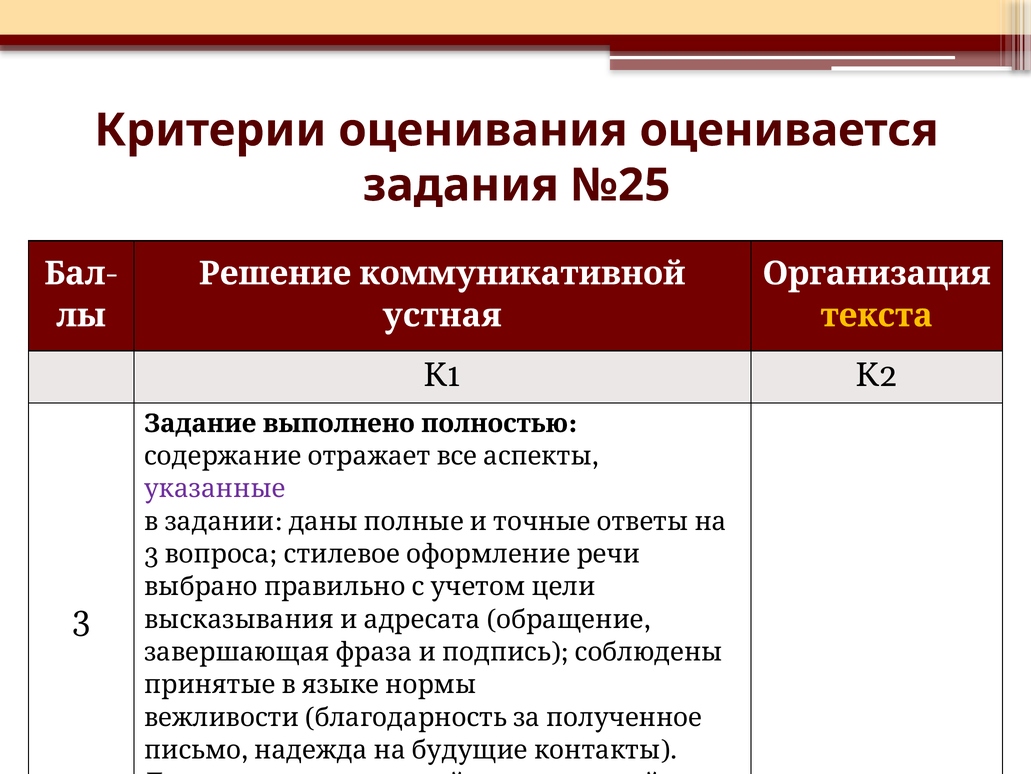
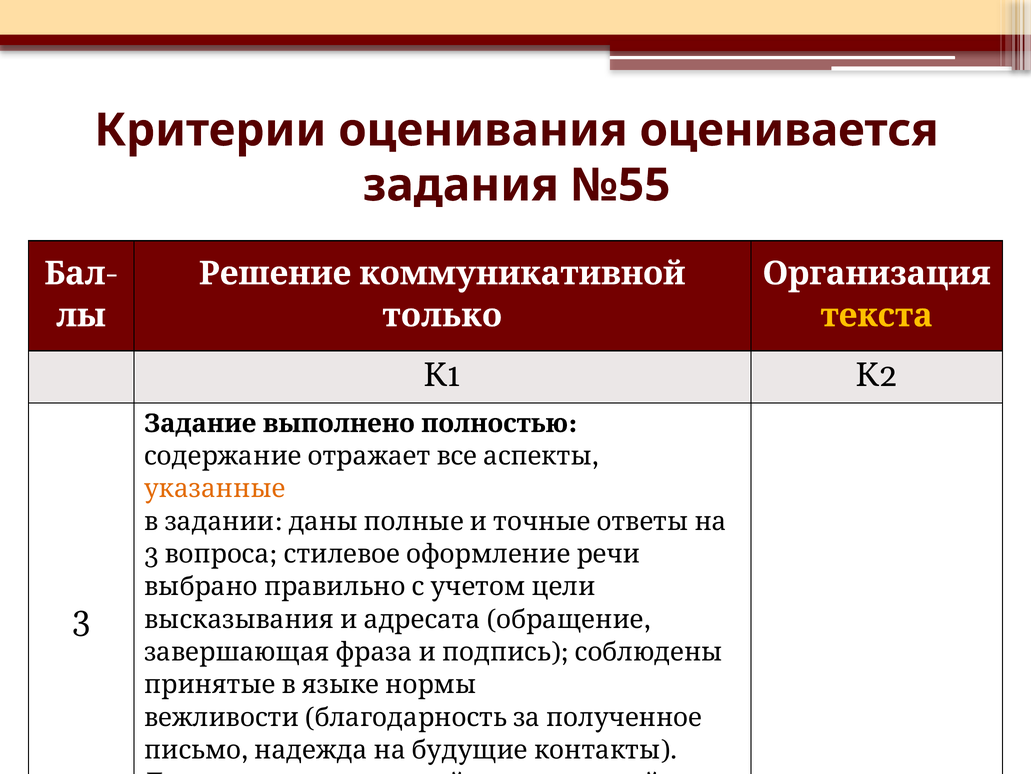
№25: №25 -> №55 (621, 185)
устная: устная -> только (442, 315)
указанные colour: purple -> orange (215, 488)
